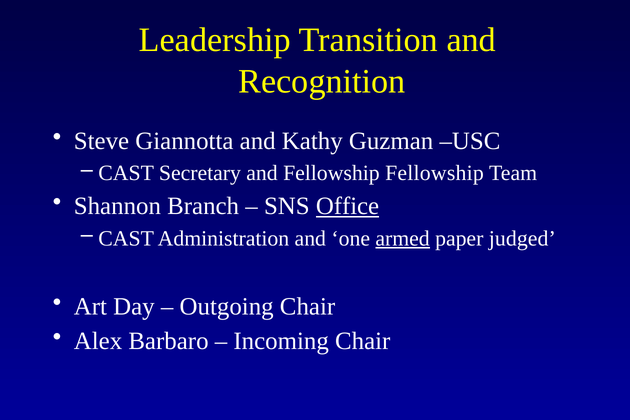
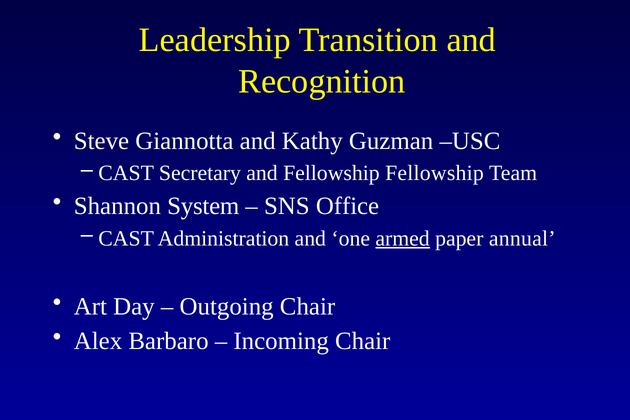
Branch: Branch -> System (203, 206)
Office underline: present -> none (347, 206)
judged: judged -> annual (522, 238)
